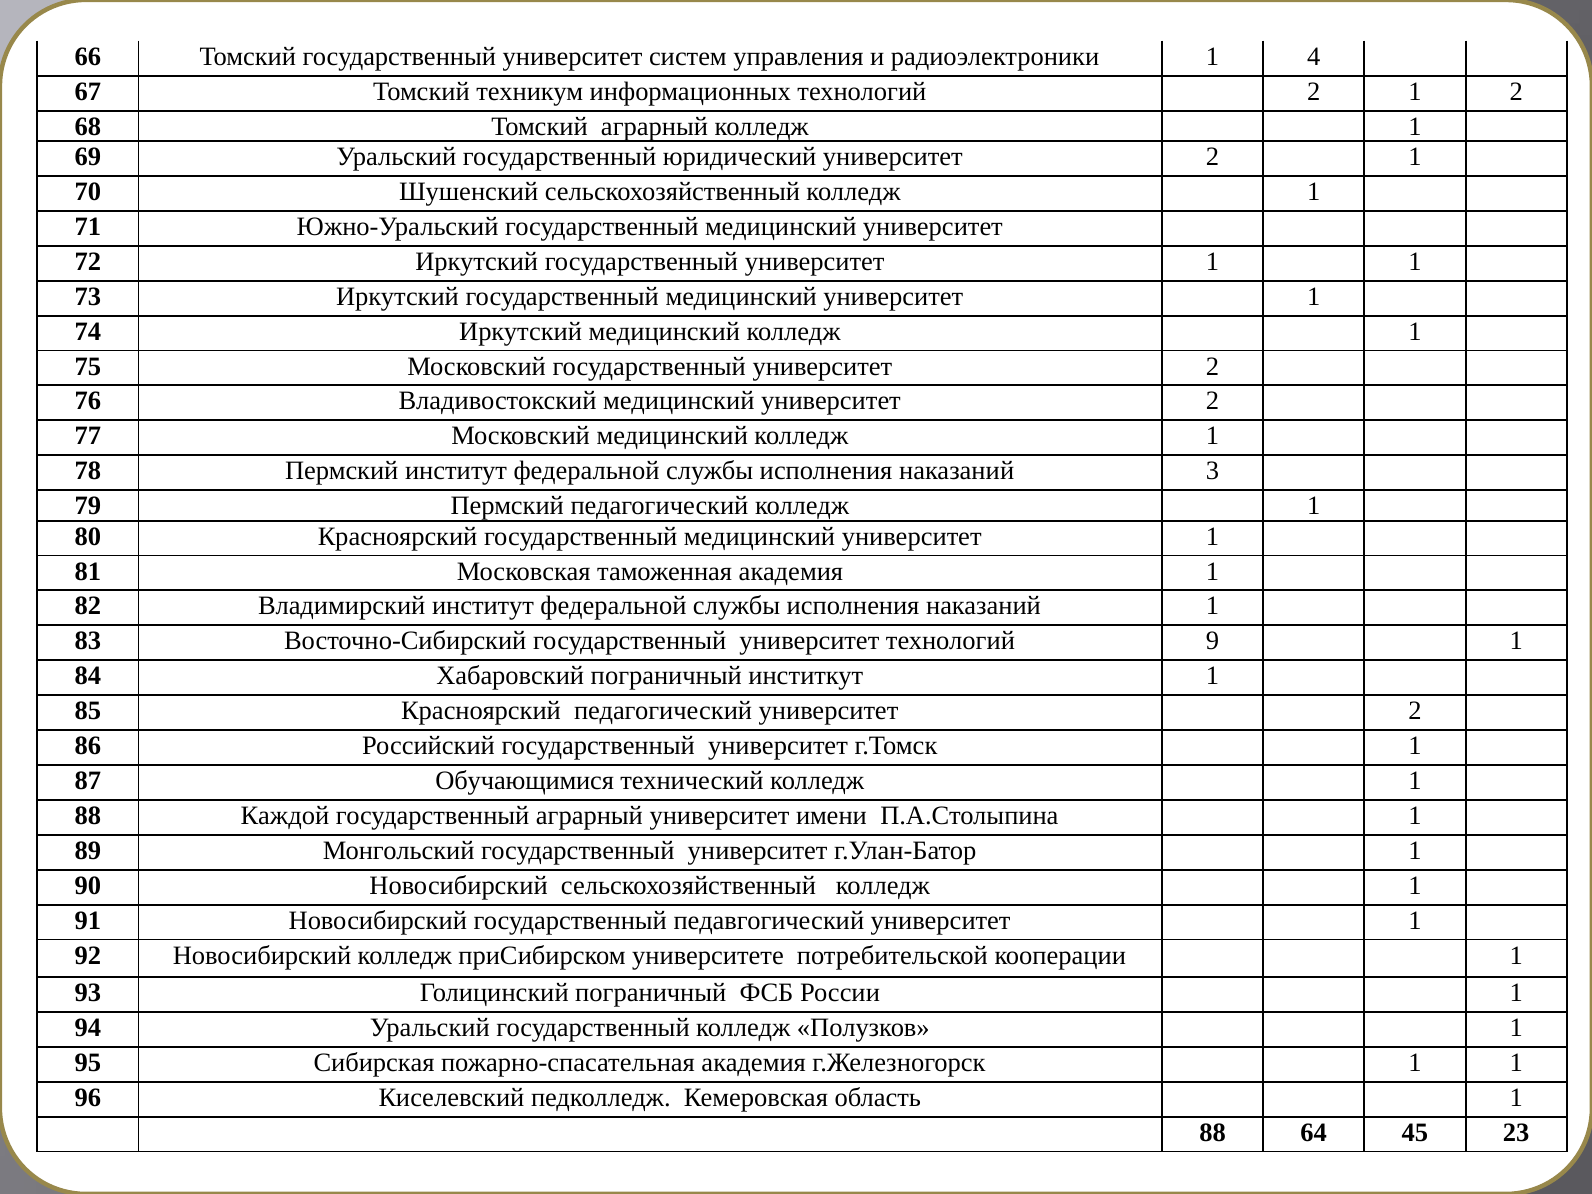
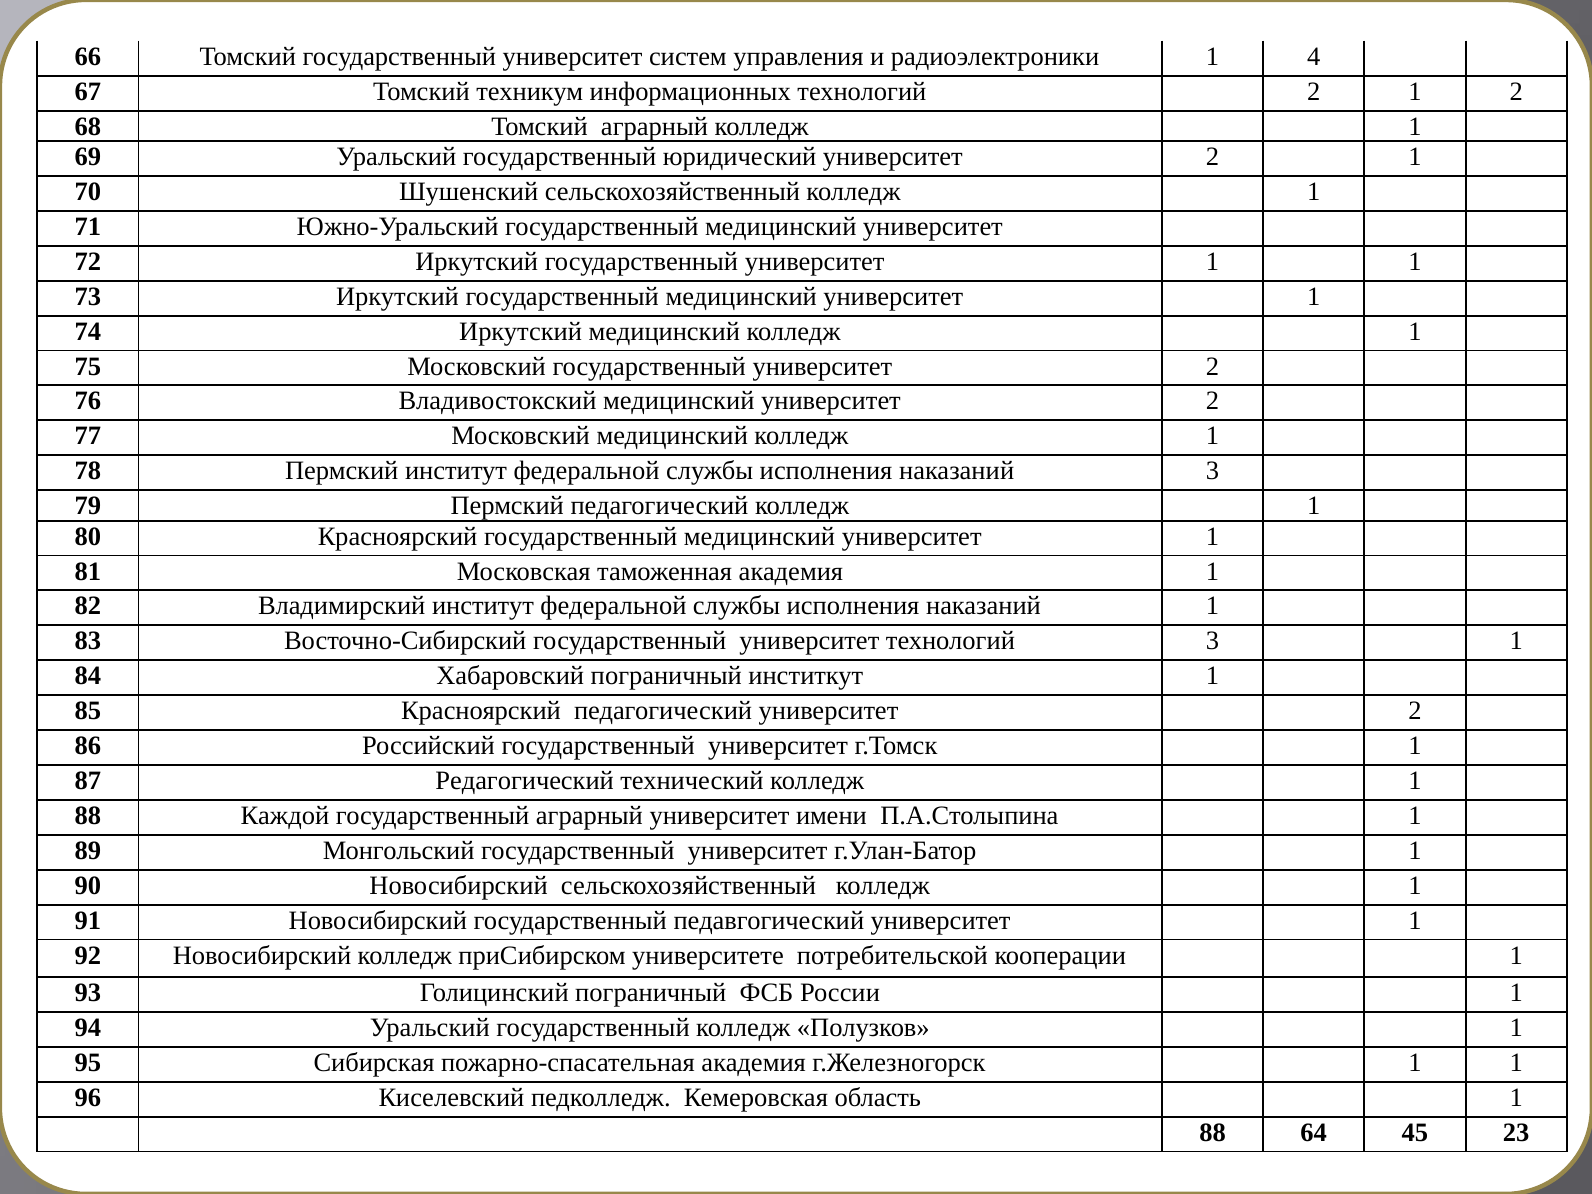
технологий 9: 9 -> 3 (1213, 641)
Обучающимися: Обучающимися -> Редагогический (525, 781)
